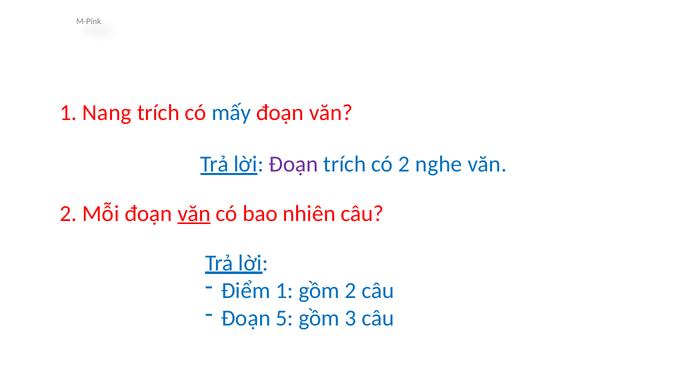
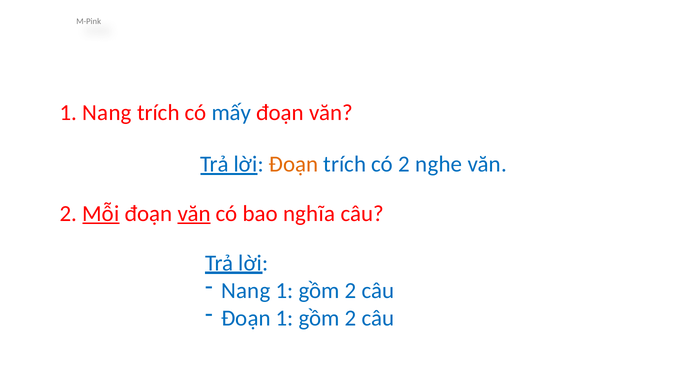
Đoạn colour: purple -> orange (294, 164)
Mỗi underline: none -> present (101, 214)
nhiên: nhiên -> nghĩa (309, 214)
Điểm: Điểm -> Nang (246, 290)
Đoạn 5: 5 -> 1 (285, 318)
3: 3 -> 2 (351, 318)
